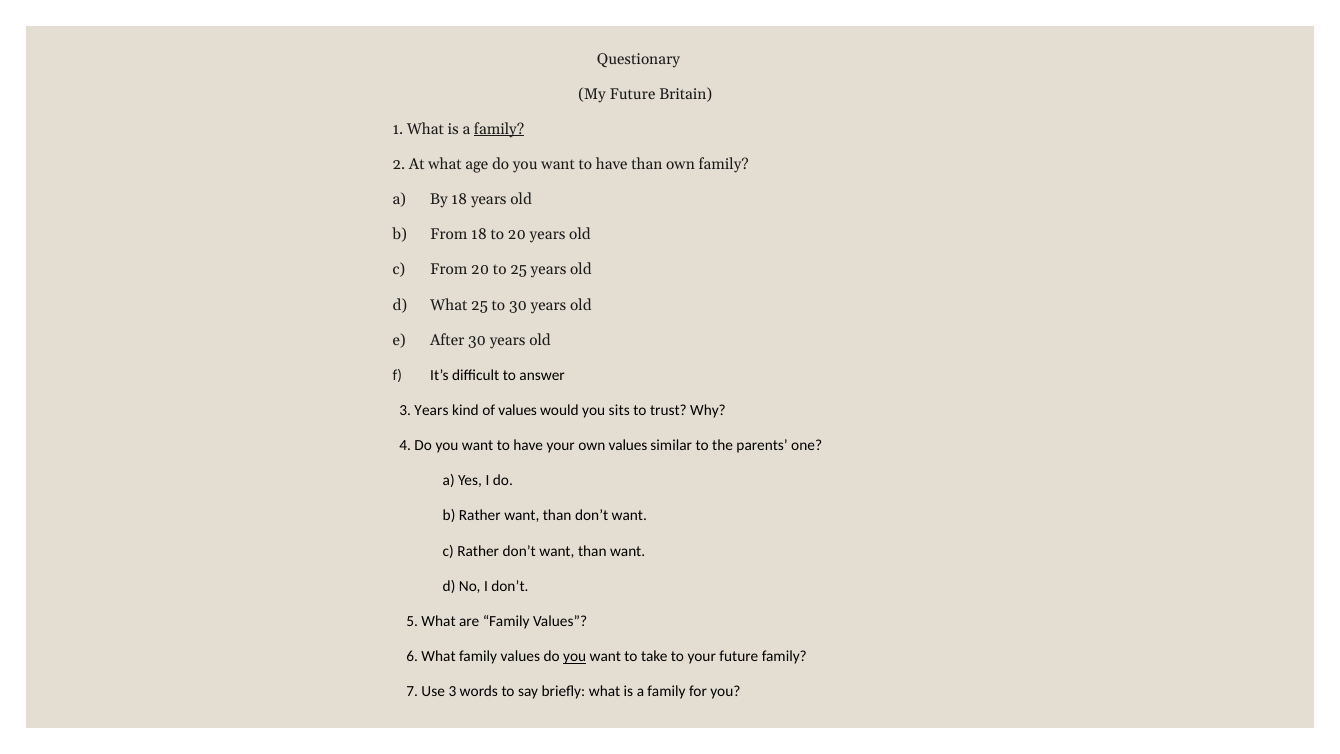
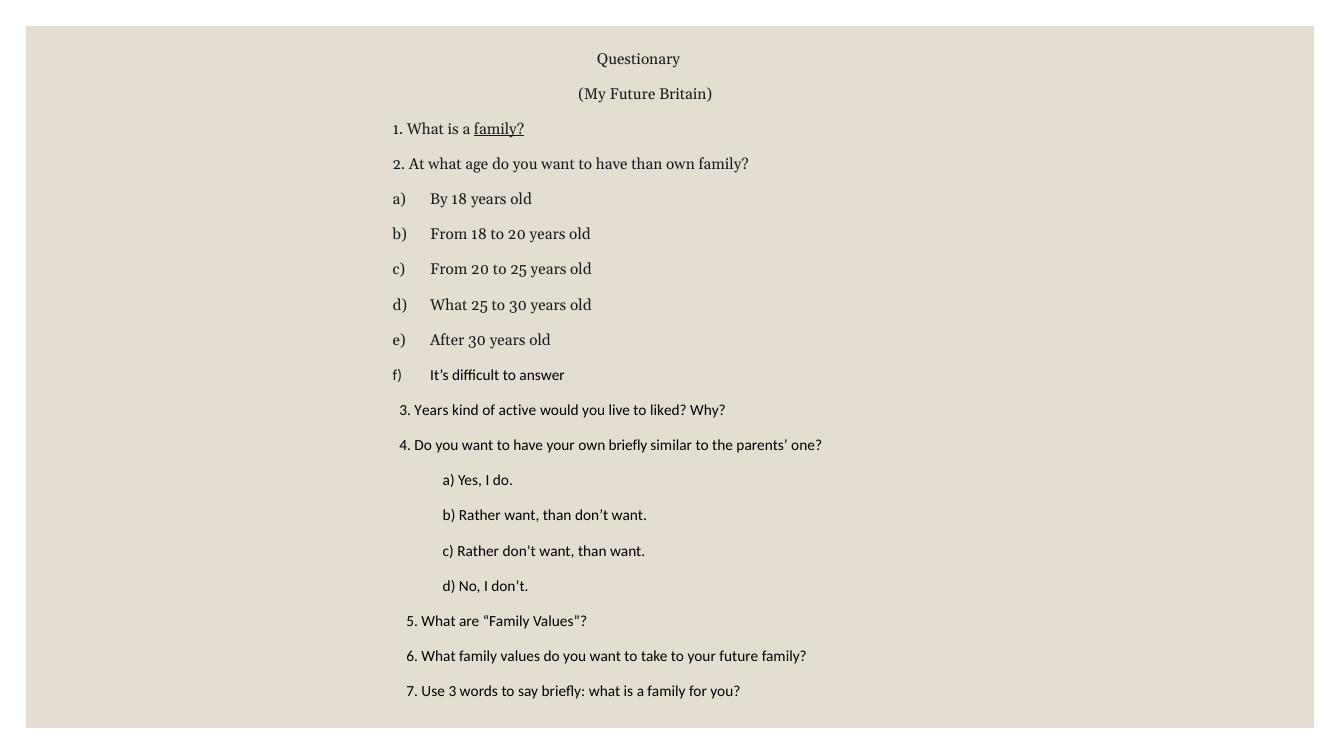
of values: values -> active (517, 410)
sits: sits -> live (619, 410)
trust: trust -> liked (668, 410)
own values: values -> briefly (628, 445)
you underline: present -> none (575, 656)
